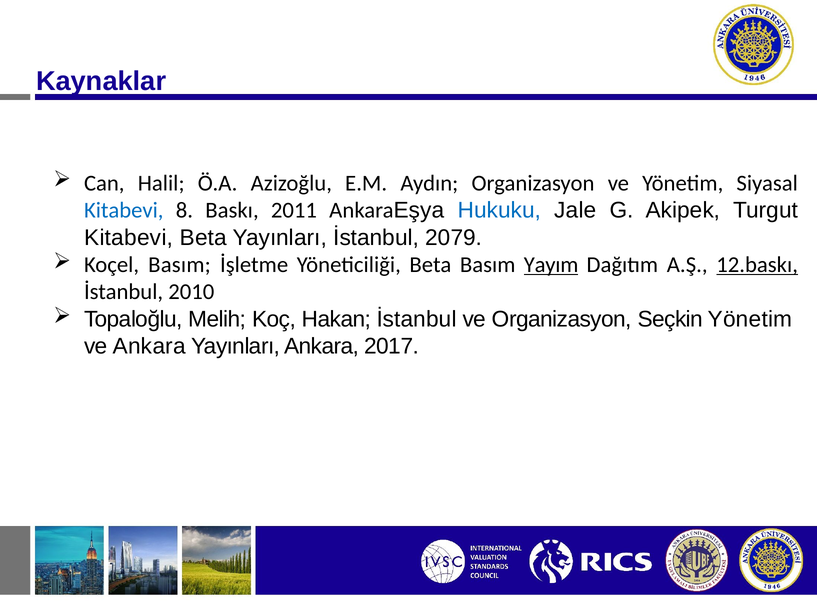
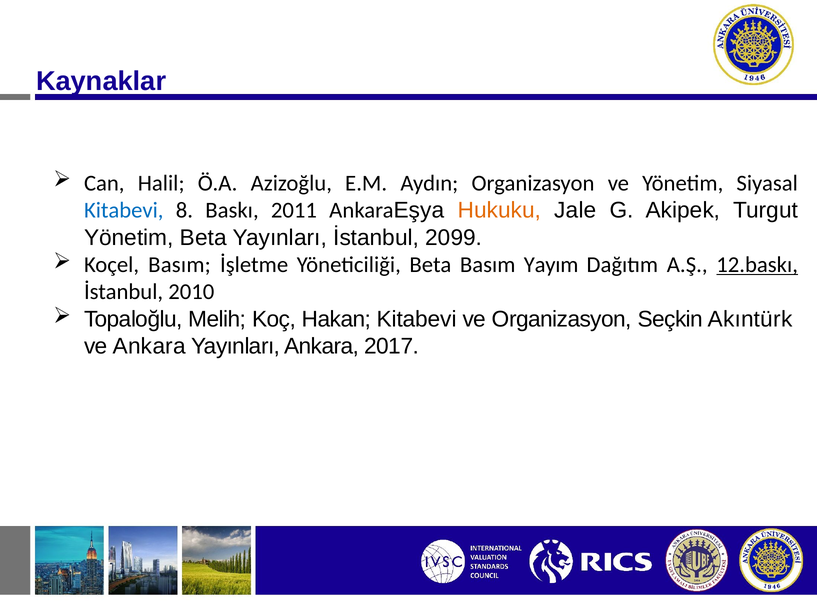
Hukuku colour: blue -> orange (499, 211)
Kitabevi: Kitabevi -> Yönetim (129, 238)
2079: 2079 -> 2099 (454, 238)
Yayım underline: present -> none (551, 265)
Hakan İstanbul: İstanbul -> Kitabevi (417, 320)
Seçkin Yönetim: Yönetim -> Akıntürk (750, 320)
